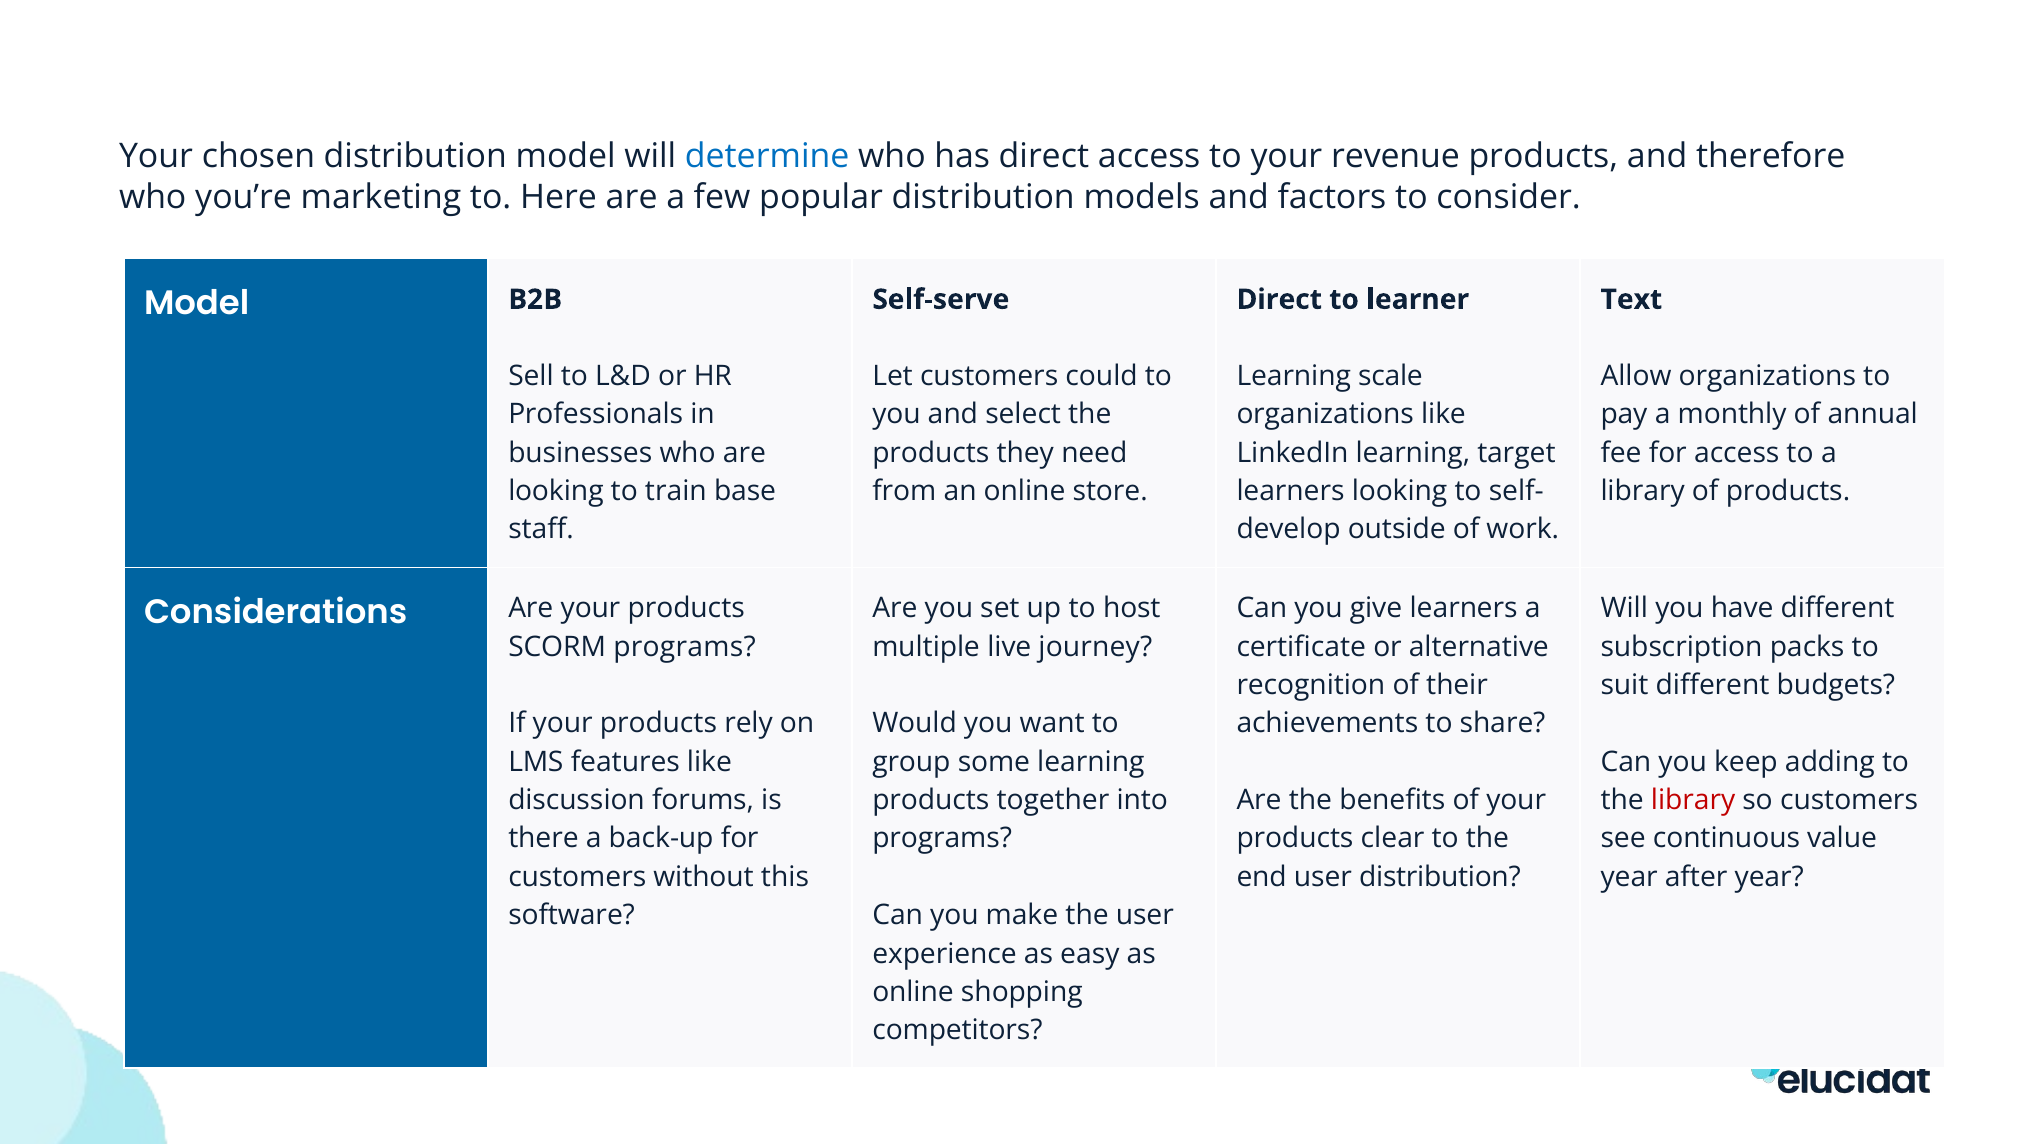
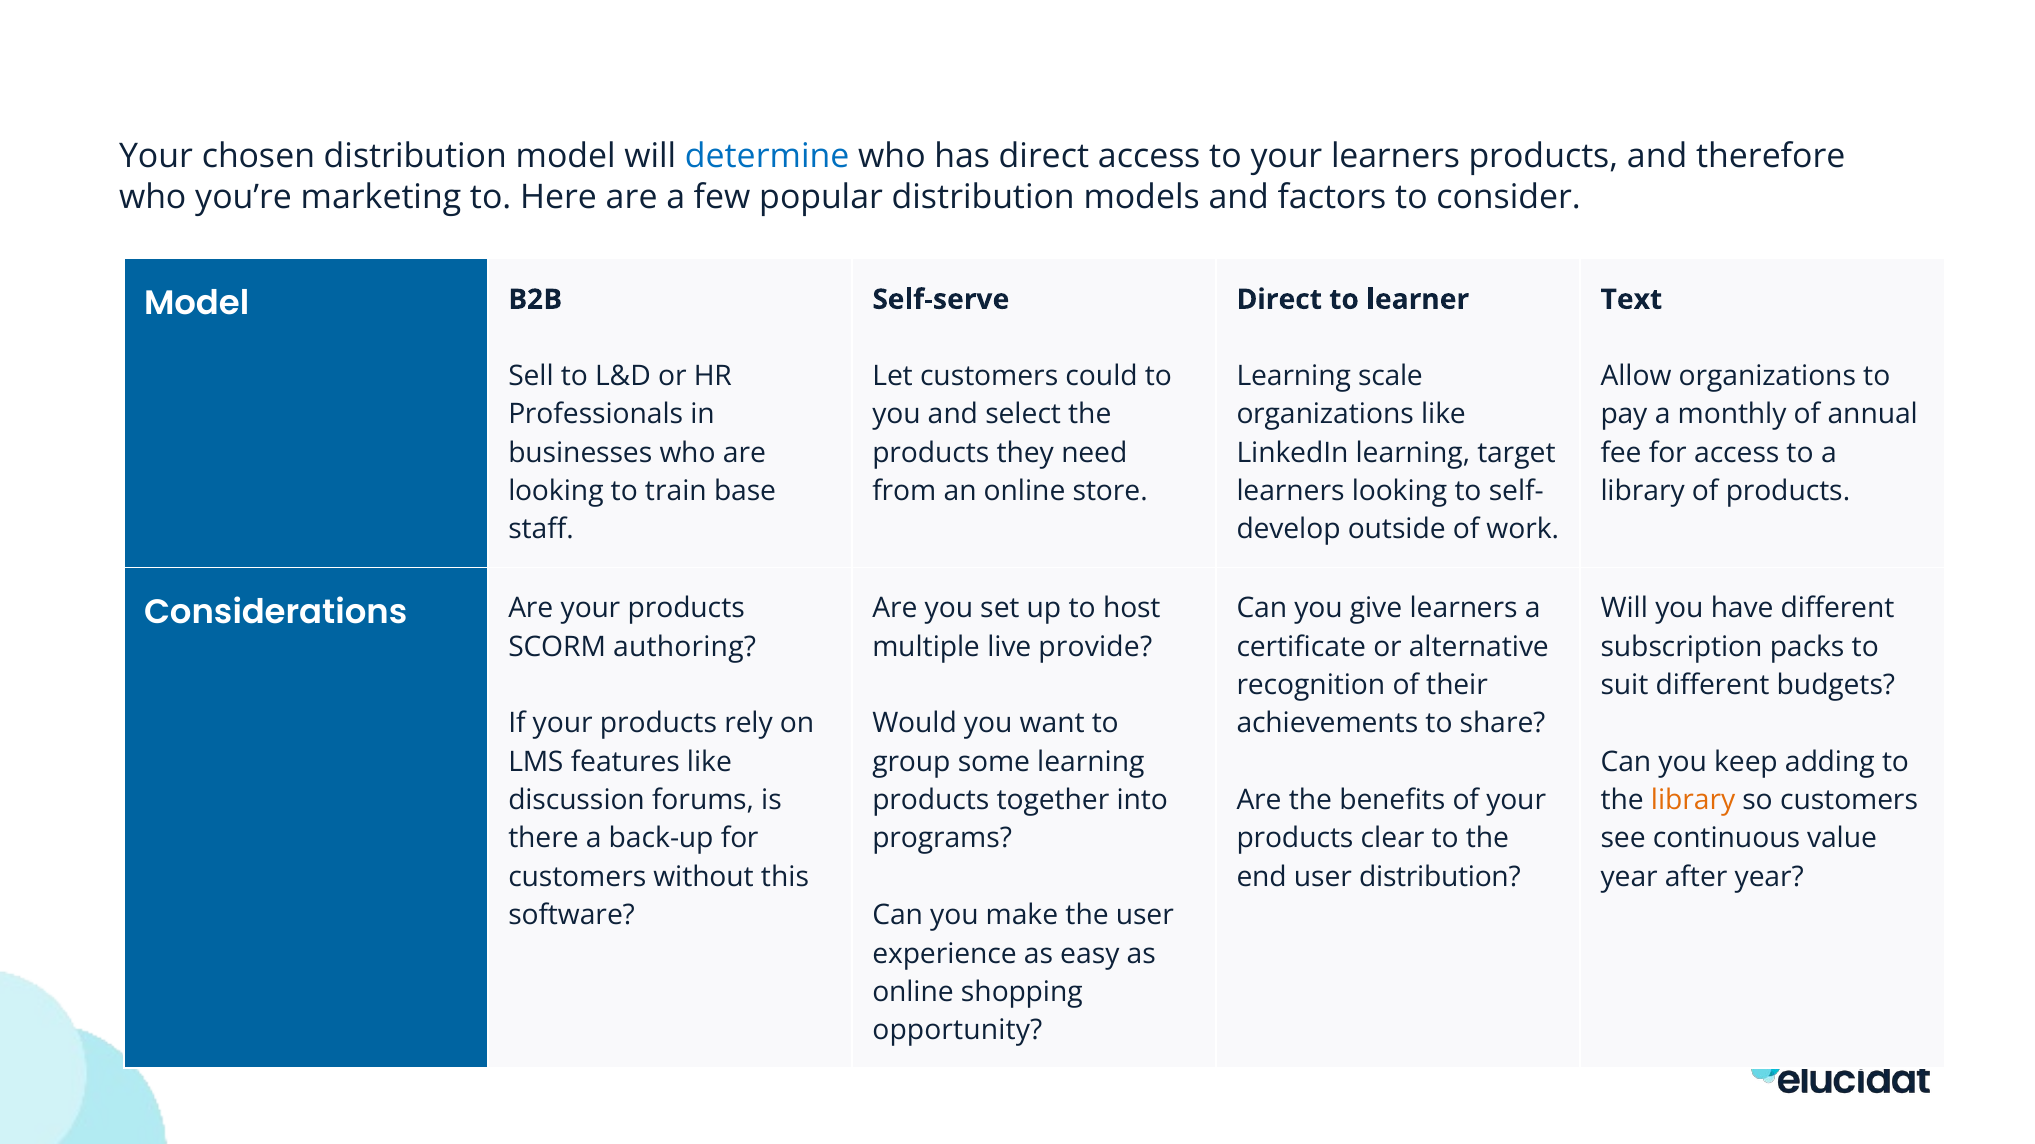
your revenue: revenue -> learners (1396, 157)
SCORM programs: programs -> authoring (685, 647)
journey: journey -> provide (1095, 647)
library colour: red -> orange (1693, 801)
competitors: competitors -> opportunity (957, 1031)
